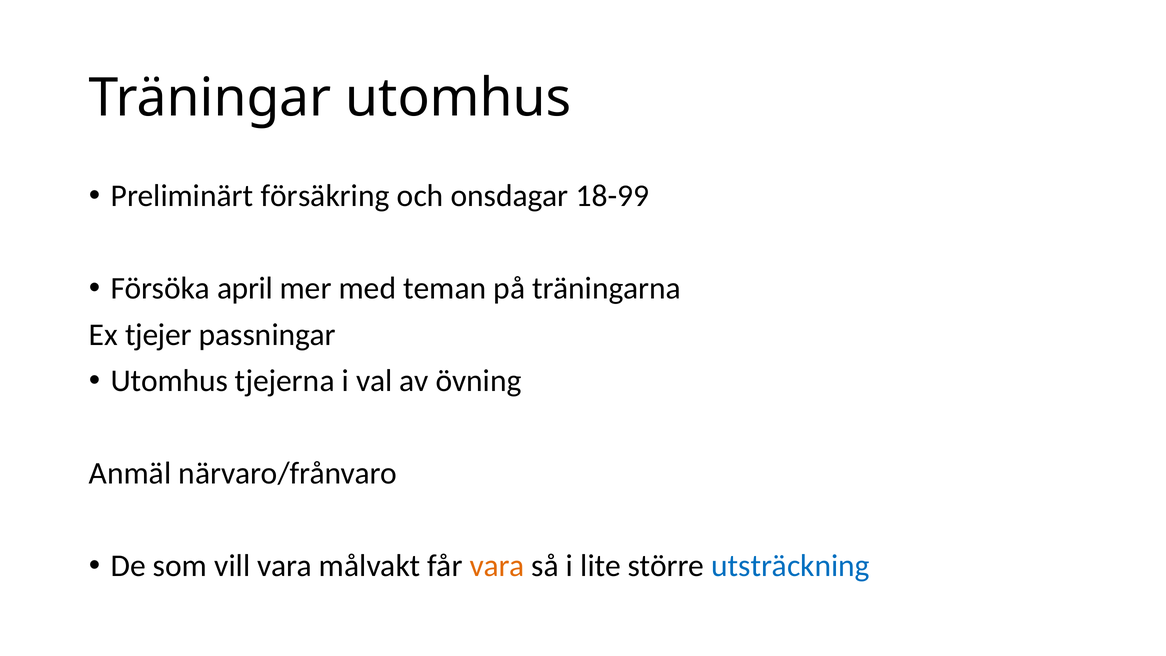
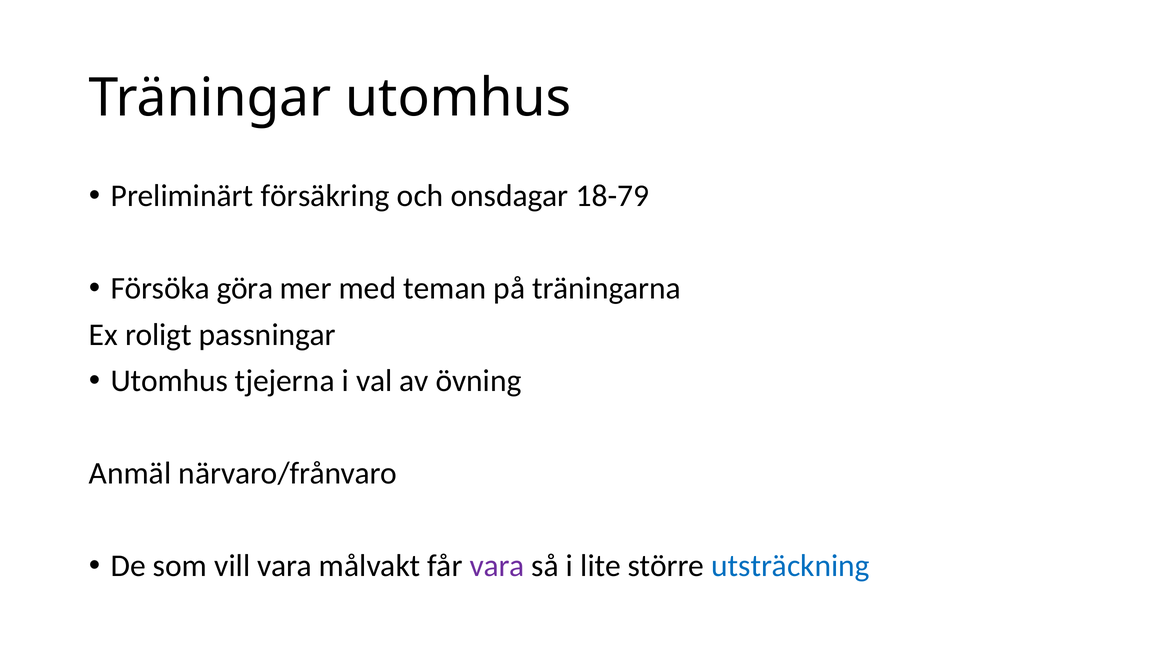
18-99: 18-99 -> 18-79 (612, 196)
april: april -> göra (245, 288)
tjejer: tjejer -> roligt (158, 335)
vara colour: orange -> purple (497, 566)
